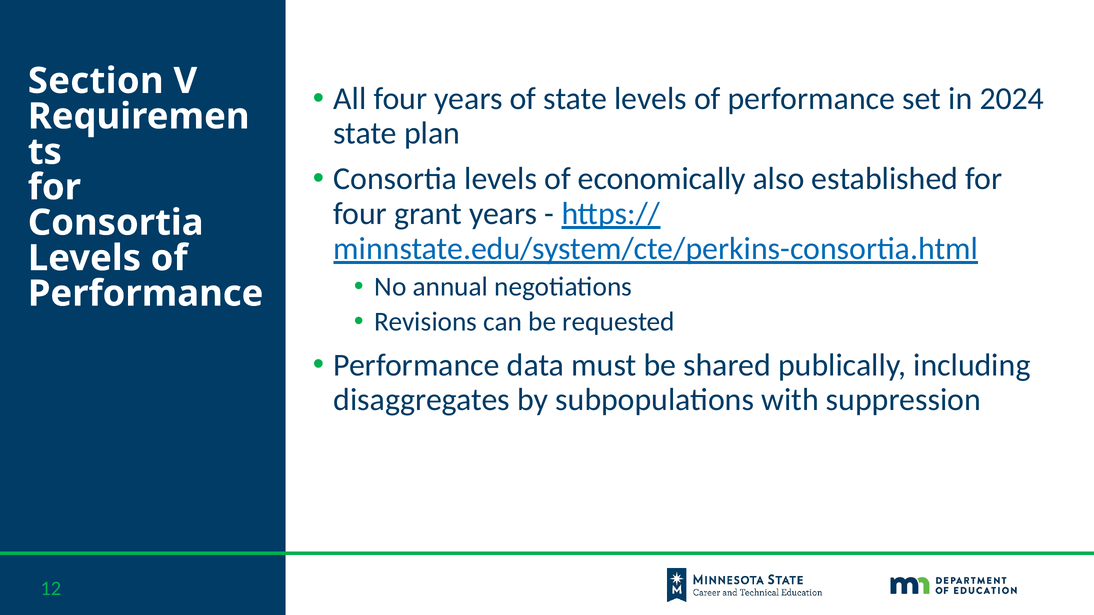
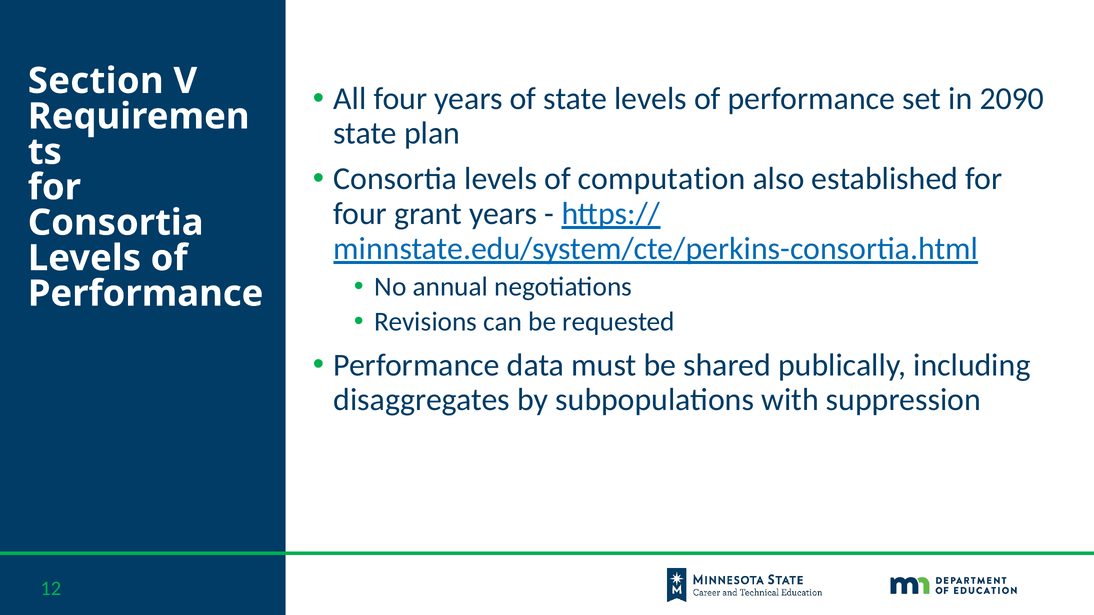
2024: 2024 -> 2090 (1012, 99)
economically: economically -> computation (662, 179)
